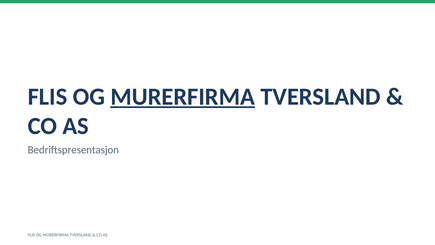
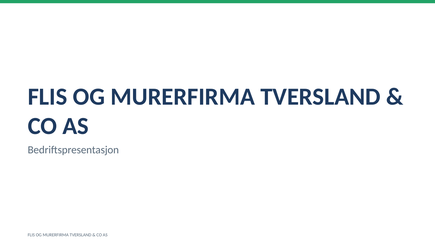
MURERFIRMA underline: present -> none (183, 96)
